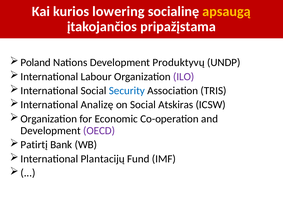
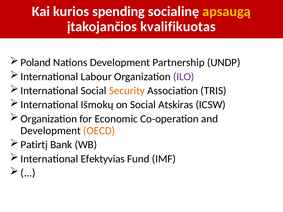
lowering: lowering -> spending (119, 11)
pripažįstama: pripažįstama -> kvalifikuotas (178, 27)
Produktyvų: Produktyvų -> Partnership (179, 63)
Security colour: blue -> orange (127, 91)
Analizę: Analizę -> Išmokų (97, 105)
OECD colour: purple -> orange (99, 131)
Plantacijų: Plantacijų -> Efektyvias (103, 159)
